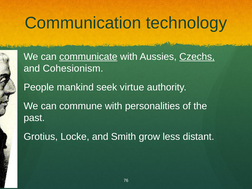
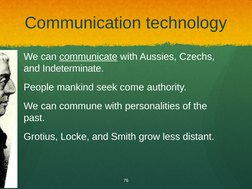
Czechs underline: present -> none (197, 57)
Cohesionism: Cohesionism -> Indeterminate (73, 68)
virtue: virtue -> come (132, 87)
